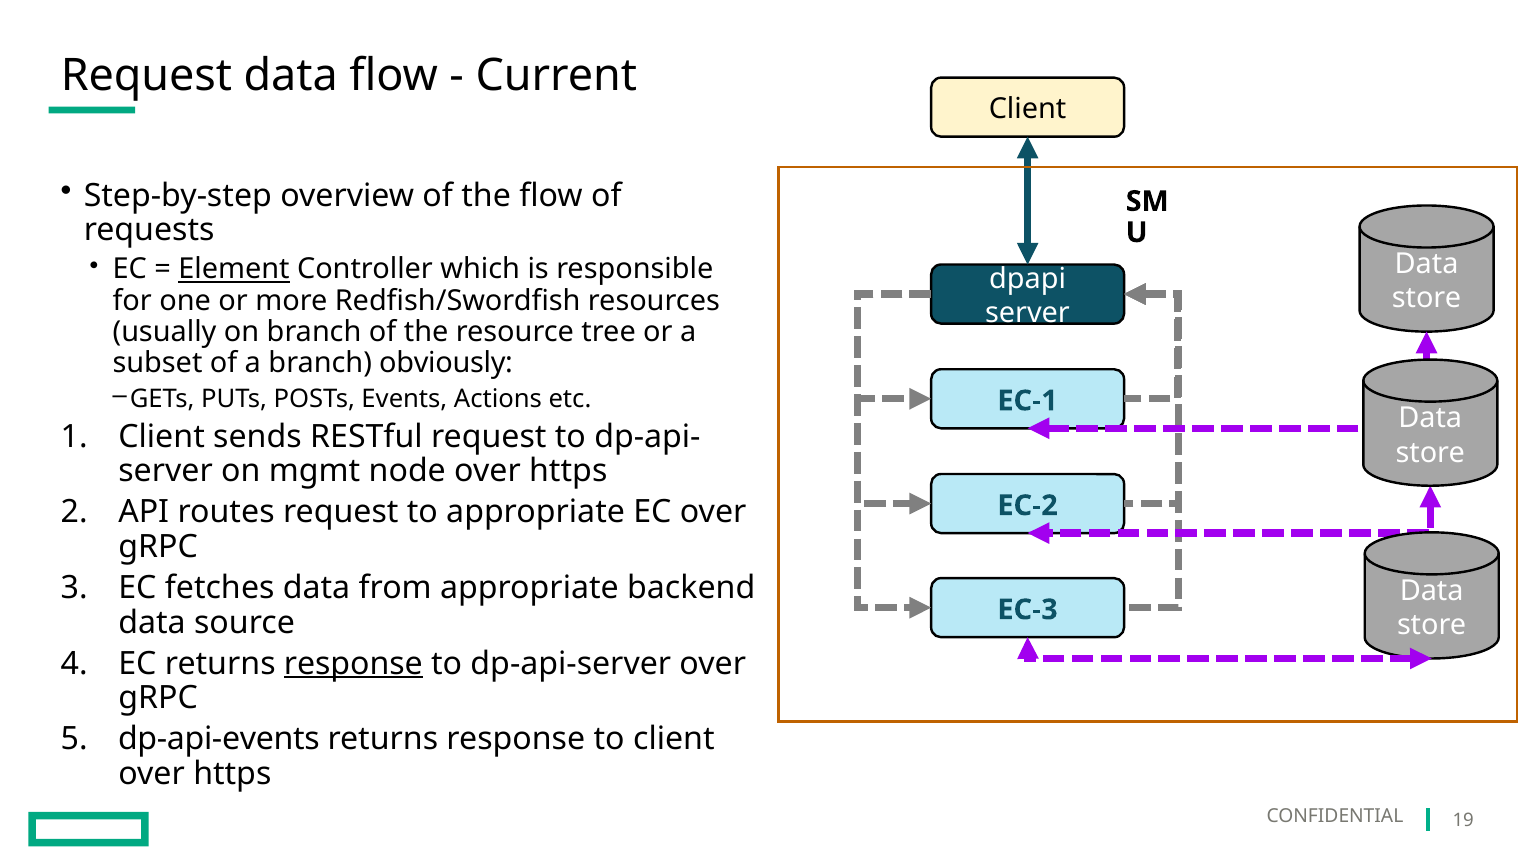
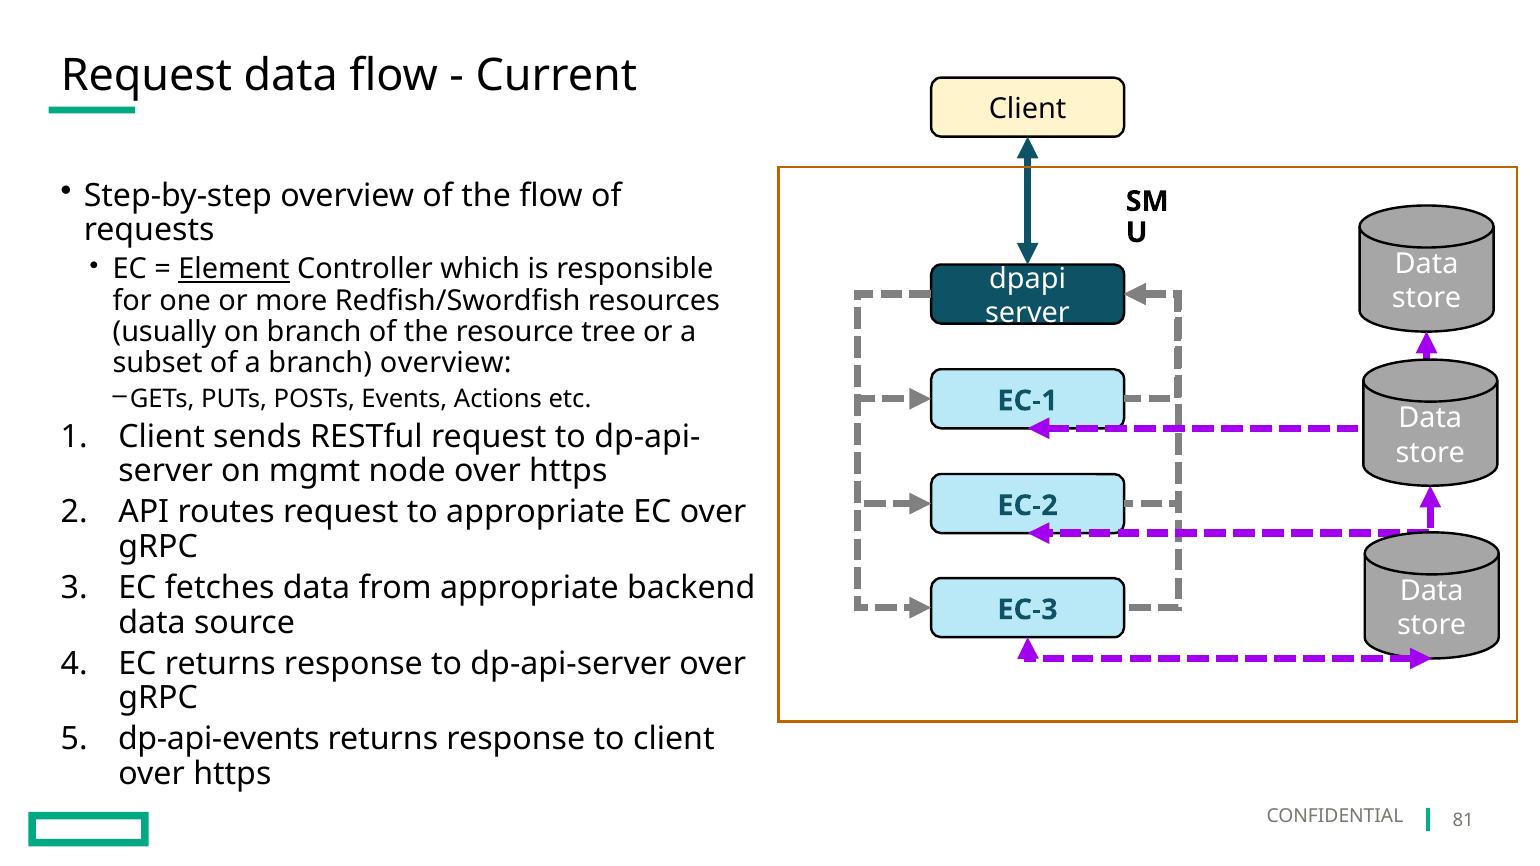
branch obviously: obviously -> overview (446, 363)
response underline: present -> none (353, 664)
19: 19 -> 81 (1463, 820)
